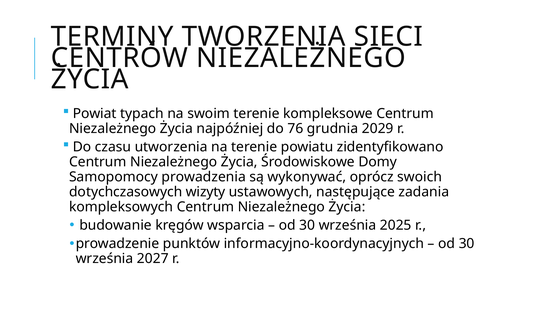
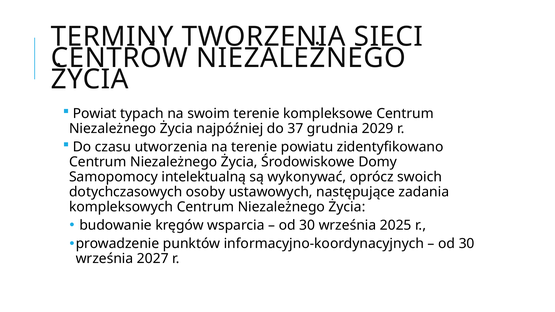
76: 76 -> 37 (295, 129)
prowadzenia: prowadzenia -> intelektualną (204, 177)
wizyty: wizyty -> osoby (205, 192)
